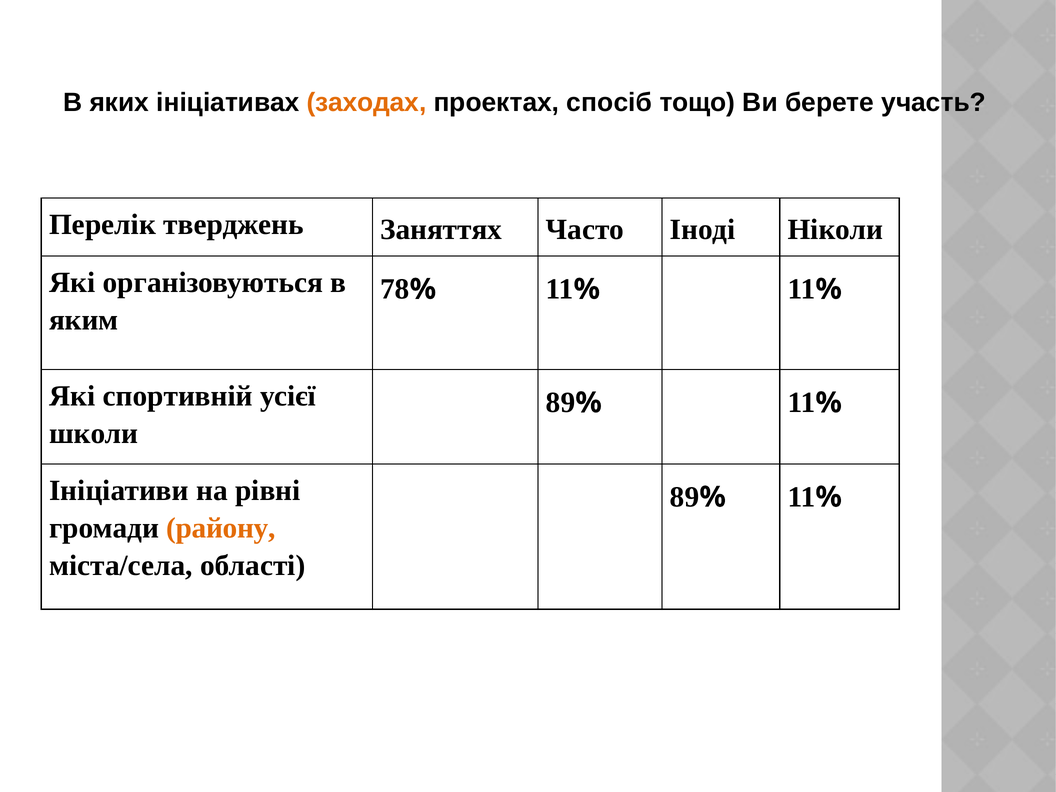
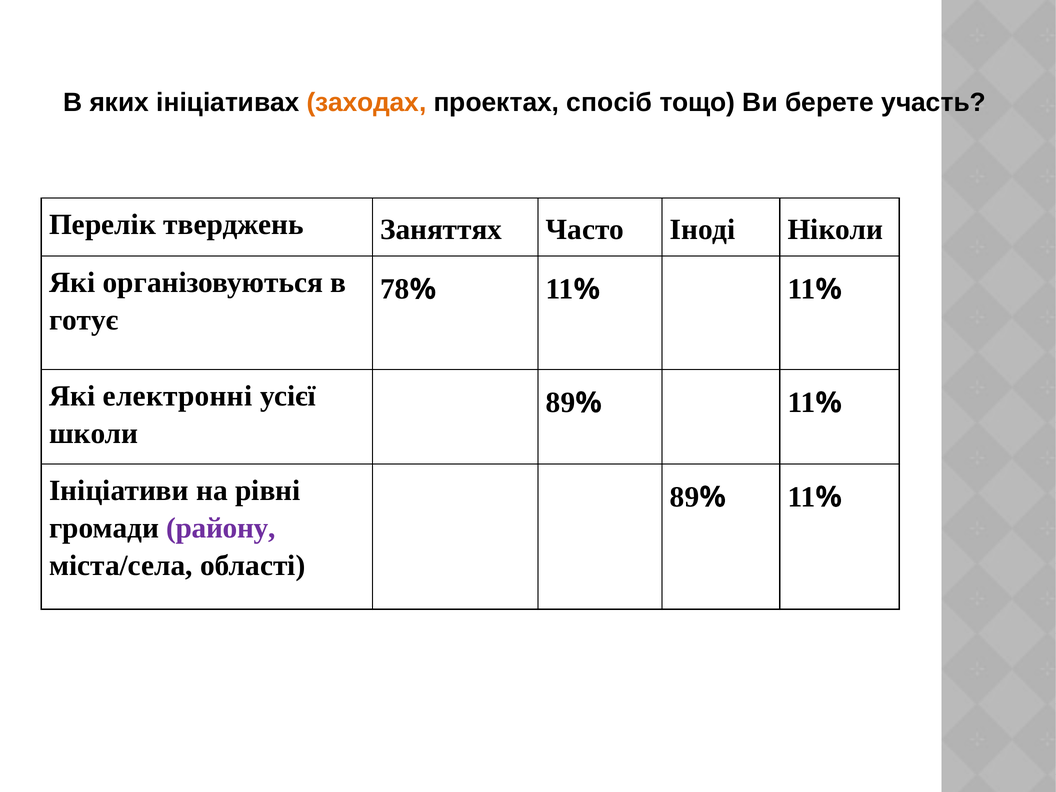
яким: яким -> готує (84, 320)
спортивній: спортивній -> електронні (178, 396)
району colour: orange -> purple (221, 528)
